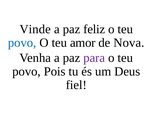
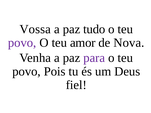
Vinde: Vinde -> Vossa (35, 29)
feliz: feliz -> tudo (94, 29)
povo colour: blue -> purple (22, 43)
